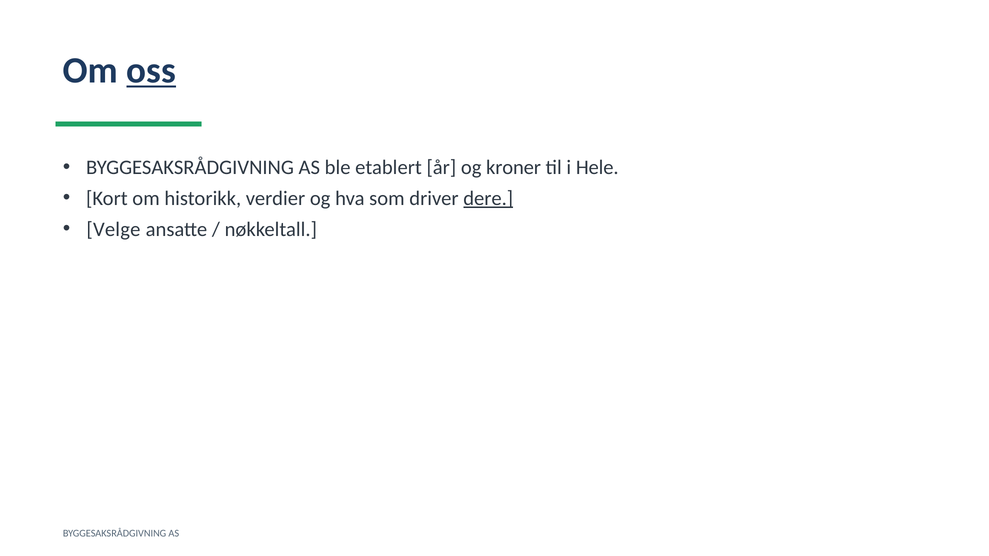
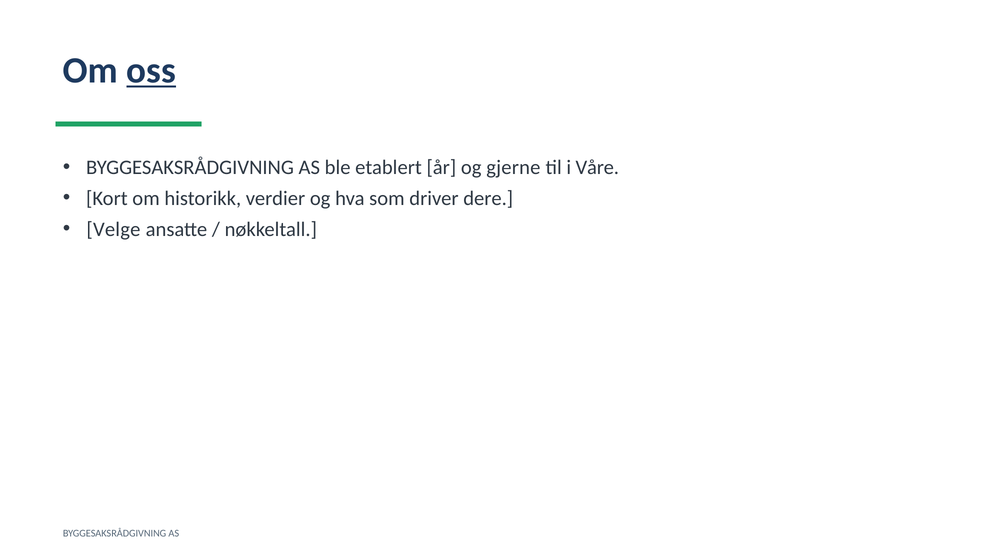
kroner: kroner -> gjerne (513, 168)
Hele: Hele -> Våre (597, 168)
dere underline: present -> none (488, 198)
